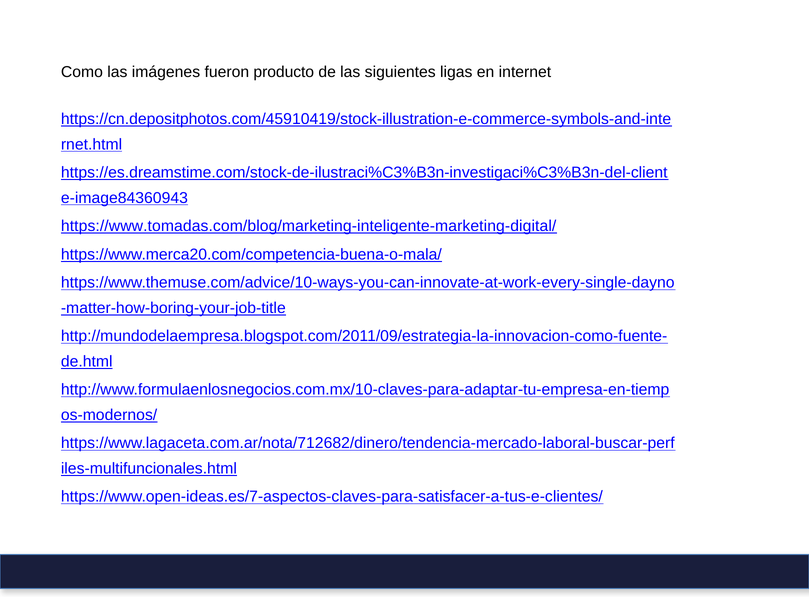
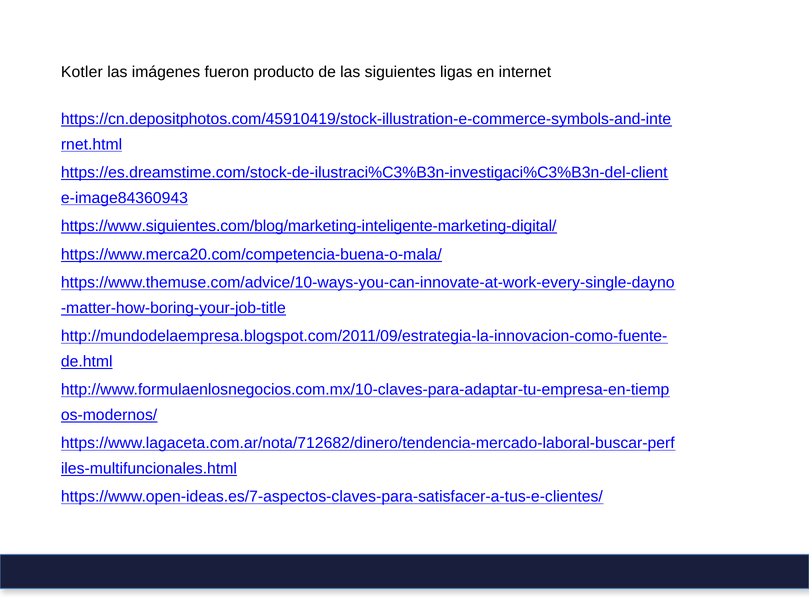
Como: Como -> Kotler (82, 72)
https://www.tomadas.com/blog/marketing-inteligente-marketing-digital/: https://www.tomadas.com/blog/marketing-inteligente-marketing-digital/ -> https://www.siguientes.com/blog/marketing-inteligente-marketing-digital/ (309, 226)
